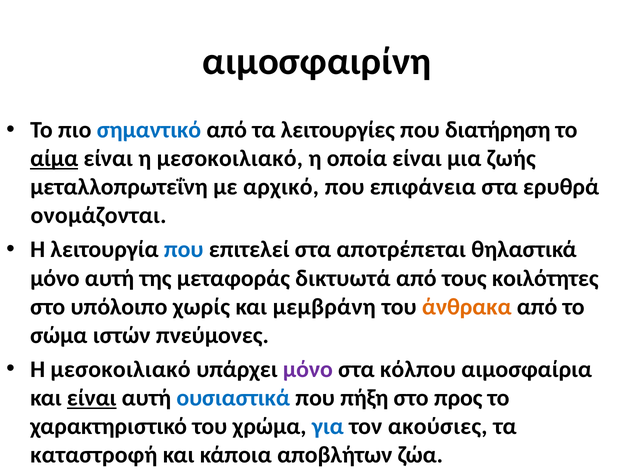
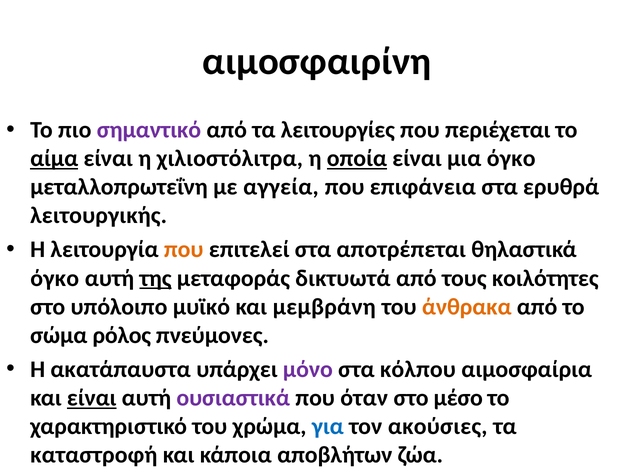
σημαντικό colour: blue -> purple (149, 130)
διατήρηση: διατήρηση -> περιέχεται (498, 130)
είναι η μεσοκοιλιακό: μεσοκοιλιακό -> χιλιοστόλιτρα (230, 159)
οποία underline: none -> present (357, 159)
μια ζωής: ζωής -> όγκο (511, 159)
αρχικό: αρχικό -> αγγεία (281, 187)
ονομάζονται: ονομάζονται -> λειτουργικής (99, 216)
που colour: blue -> orange (184, 250)
μόνο: μόνο -> όγκο (55, 278)
της underline: none -> present (156, 278)
χωρίς: χωρίς -> μυϊκό (201, 307)
ιστών: ιστών -> ρόλος (122, 336)
μεσοκοιλιακό: μεσοκοιλιακό -> ακατάπαυστα (121, 370)
ουσιαστικά colour: blue -> purple (233, 398)
πήξη: πήξη -> όταν (364, 398)
προς: προς -> μέσο (458, 398)
